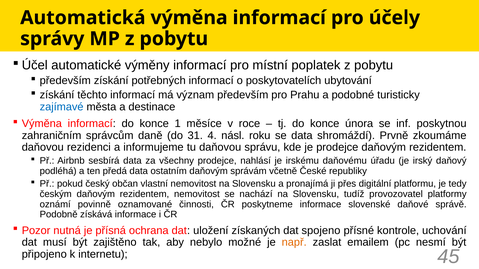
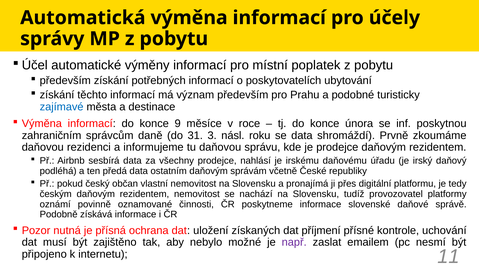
1: 1 -> 9 (178, 124)
4: 4 -> 3 (212, 136)
spojeno: spojeno -> příjmení (321, 231)
např colour: orange -> purple (294, 243)
45: 45 -> 11 (448, 257)
